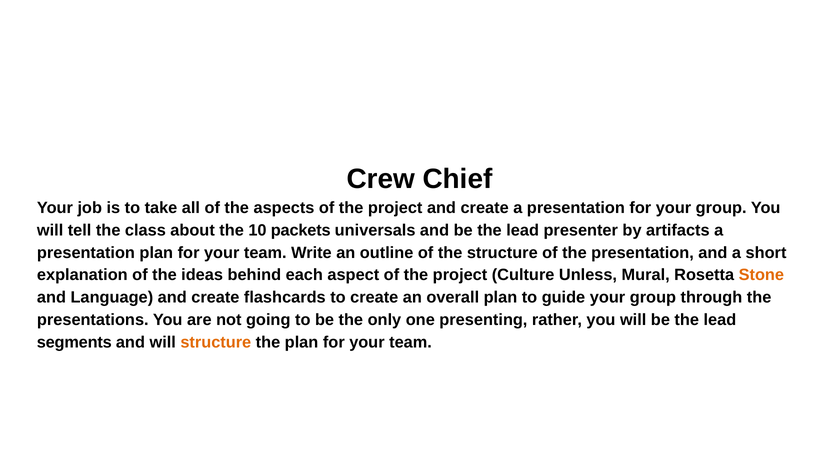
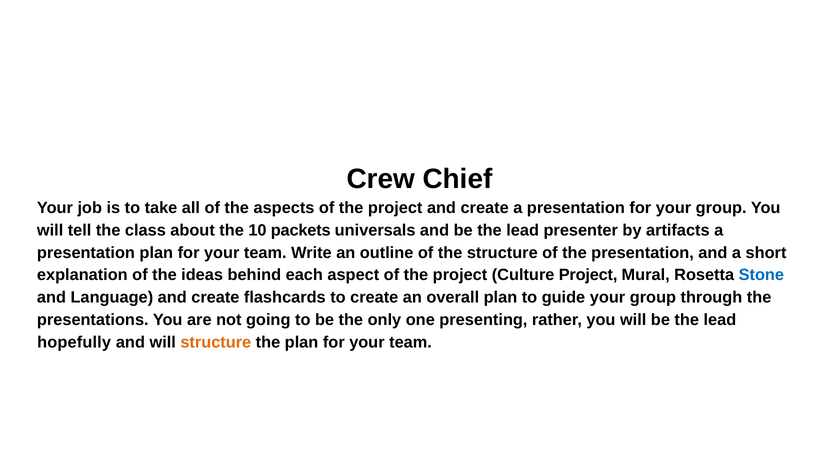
Culture Unless: Unless -> Project (588, 275)
Stone colour: orange -> blue (761, 275)
segments: segments -> hopefully (74, 343)
